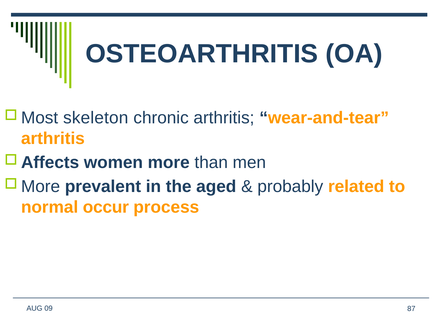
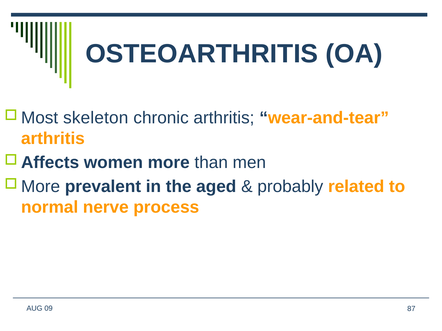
occur: occur -> nerve (106, 208)
